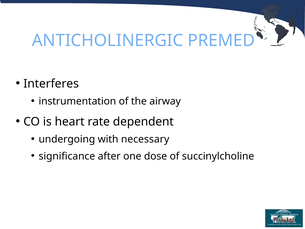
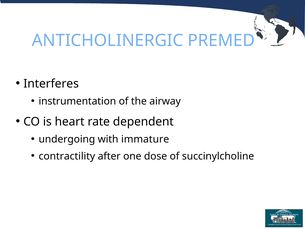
necessary: necessary -> immature (145, 139)
significance: significance -> contractility (67, 156)
